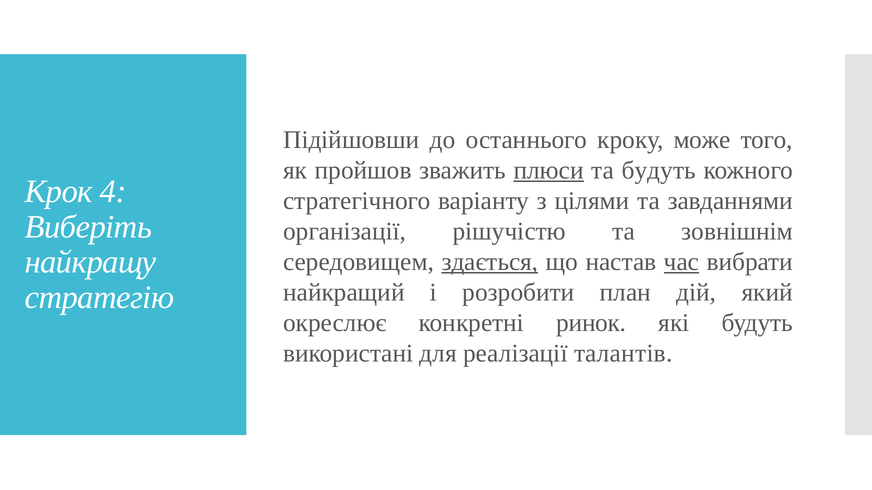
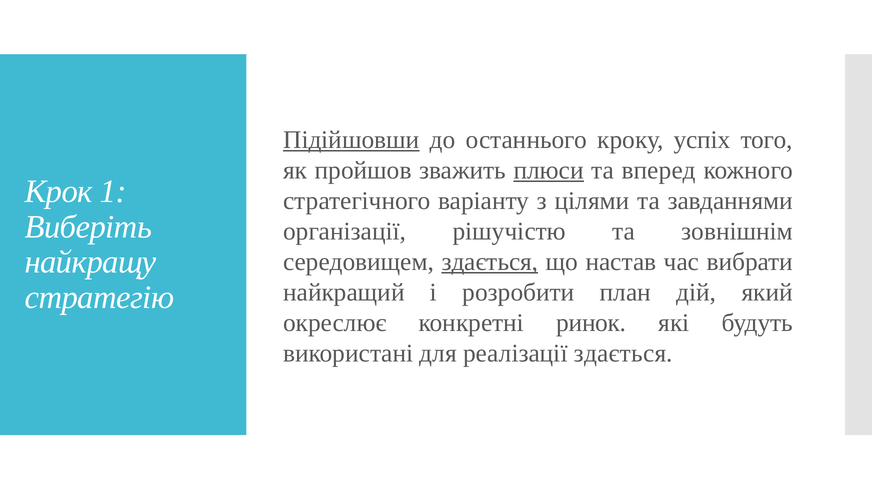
Підійшовши underline: none -> present (351, 140)
може: може -> успіх (702, 140)
та будуть: будуть -> вперед (659, 170)
4: 4 -> 1 (113, 192)
час underline: present -> none (681, 262)
реалізації талантів: талантів -> здається (623, 354)
